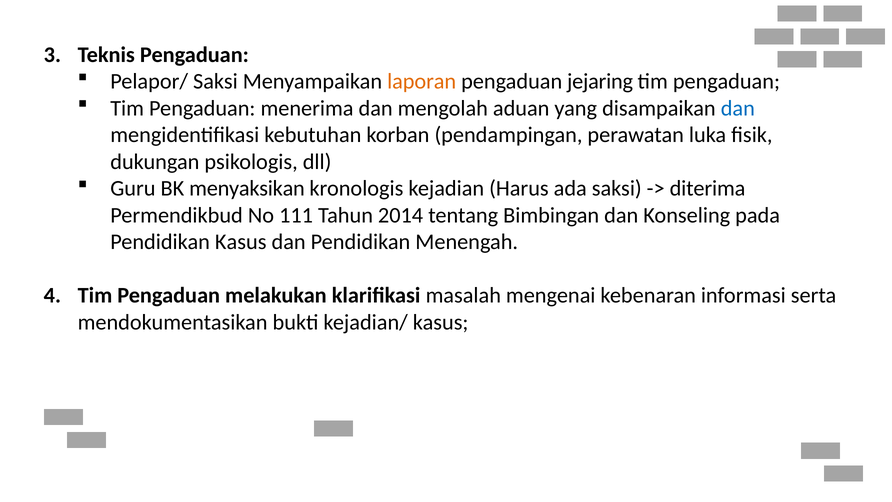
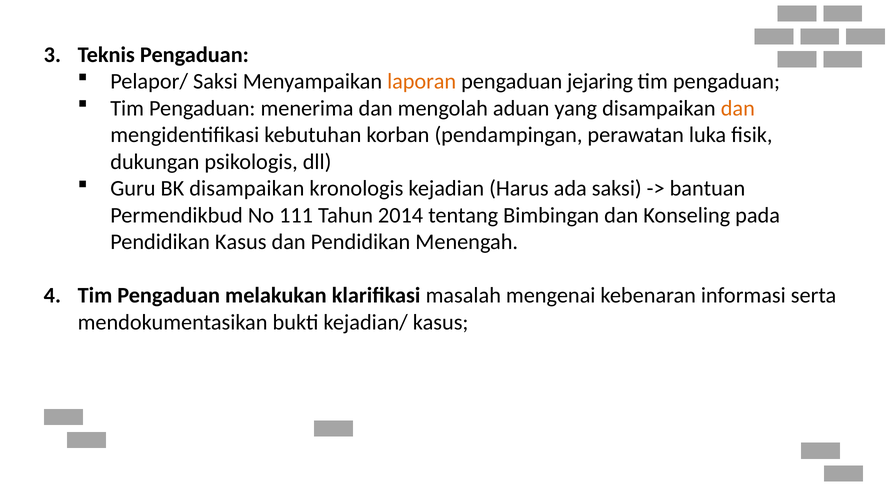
dan colour: blue -> orange (738, 108)
BK menyaksikan: menyaksikan -> disampaikan (247, 188)
diterima: diterima -> bantuan (707, 188)
